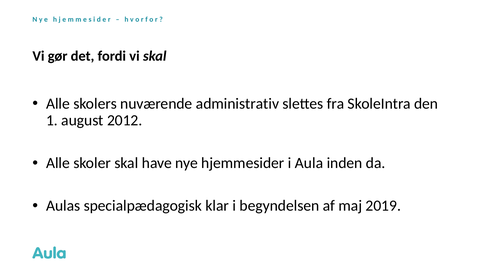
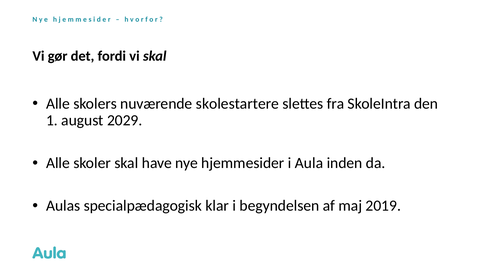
administrativ: administrativ -> skolestartere (237, 104)
2012: 2012 -> 2029 (125, 121)
